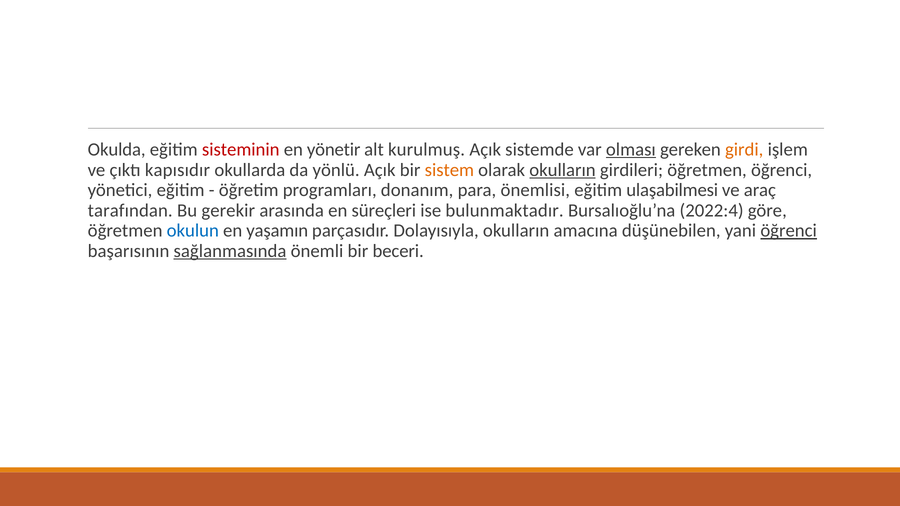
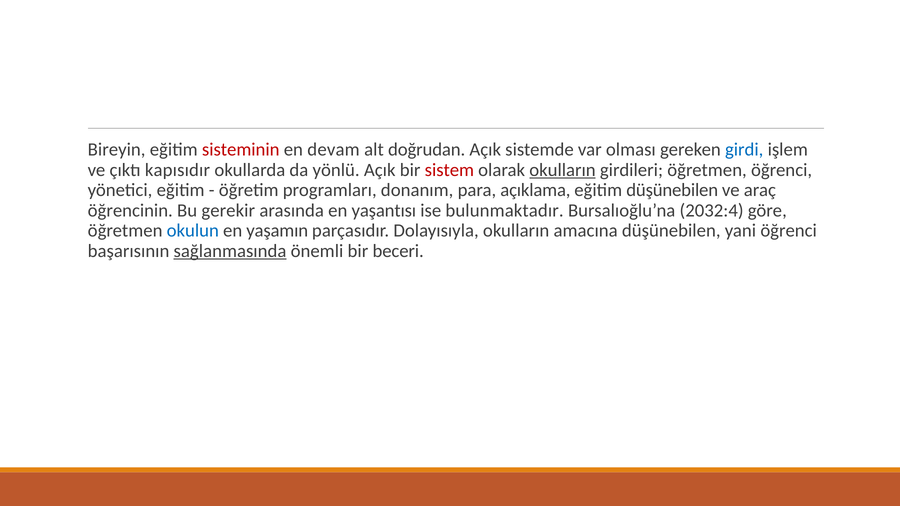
Okulda: Okulda -> Bireyin (117, 150)
yönetir: yönetir -> devam (334, 150)
kurulmuş: kurulmuş -> doğrudan (427, 150)
olması underline: present -> none (631, 150)
girdi colour: orange -> blue (744, 150)
sistem colour: orange -> red (449, 170)
önemlisi: önemlisi -> açıklama (535, 190)
eğitim ulaşabilmesi: ulaşabilmesi -> düşünebilen (672, 190)
tarafından: tarafından -> öğrencinin (130, 210)
süreçleri: süreçleri -> yaşantısı (384, 210)
2022:4: 2022:4 -> 2032:4 (712, 210)
öğrenci underline: present -> none (789, 231)
